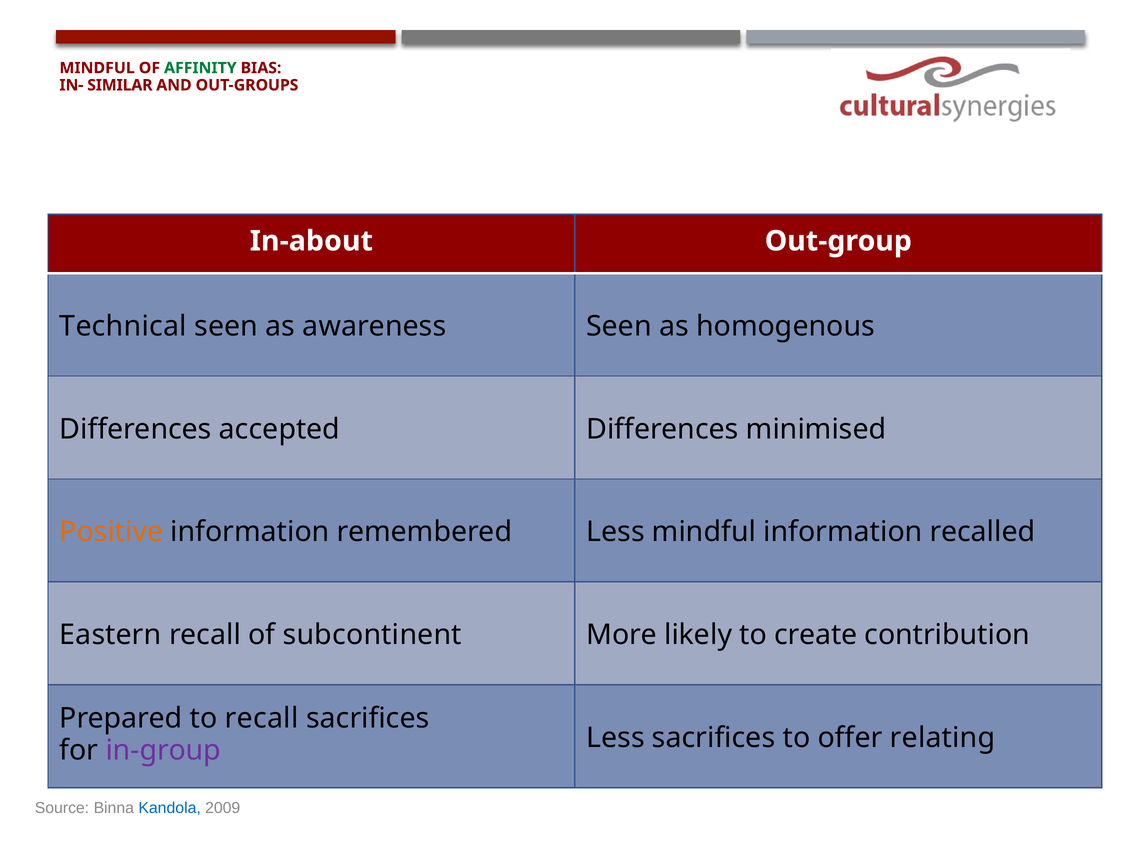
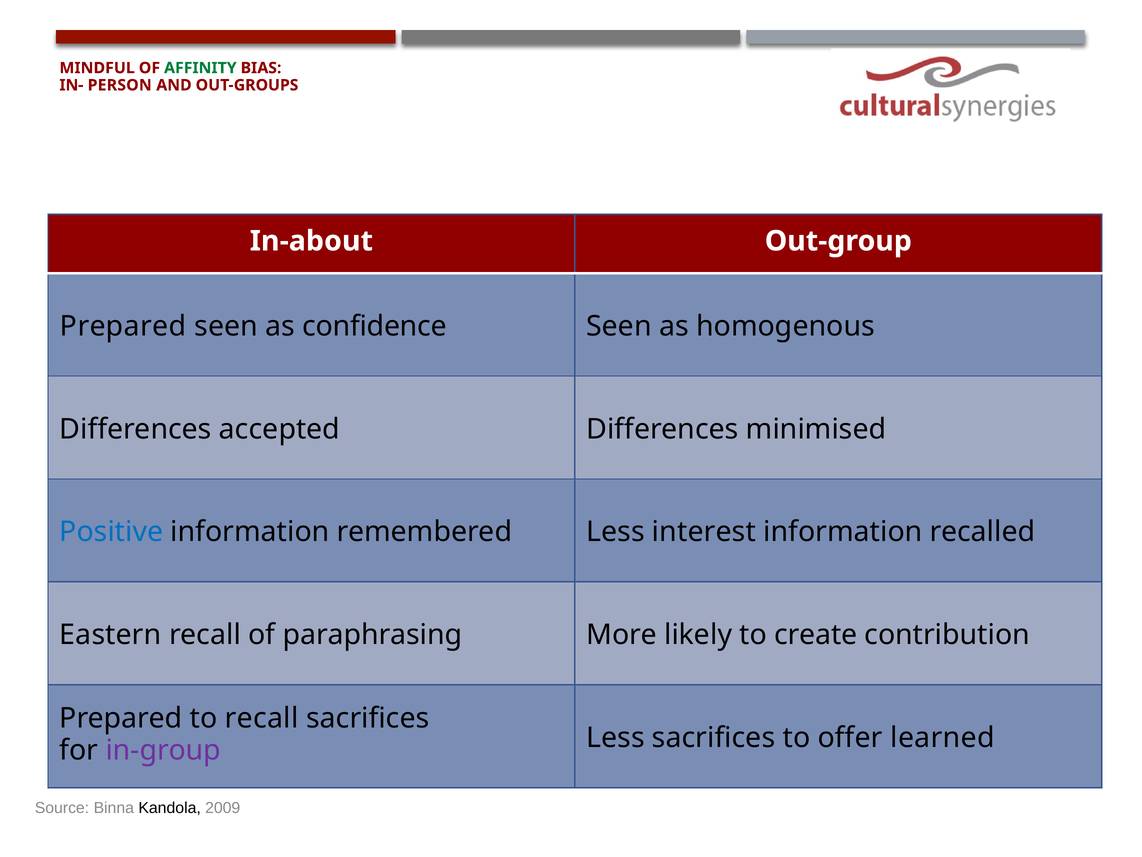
SIMILAR: SIMILAR -> PERSON (120, 85)
Technical: Technical -> Prepared (123, 326)
awareness: awareness -> confidence (375, 326)
Positive colour: orange -> blue (111, 532)
Less mindful: mindful -> interest (704, 532)
subcontinent: subcontinent -> paraphrasing (372, 635)
relating: relating -> learned (943, 737)
Kandola colour: blue -> black (170, 808)
